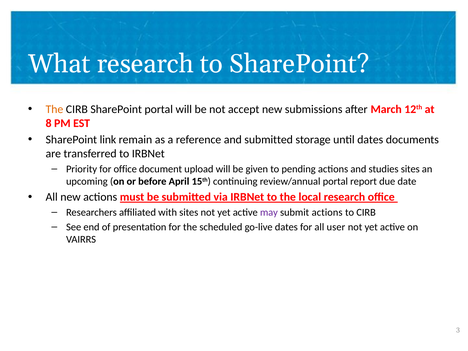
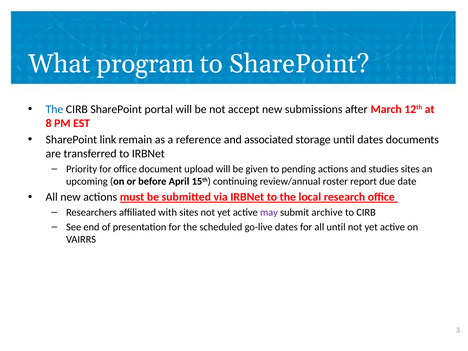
What research: research -> program (145, 64)
The colour: orange -> blue (54, 109)
and submitted: submitted -> associated (269, 140)
review/annual portal: portal -> roster (335, 181)
submit actions: actions -> archive (327, 212)
all user: user -> until (336, 227)
